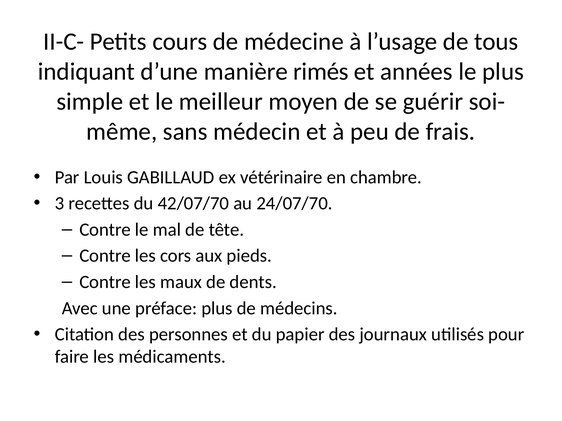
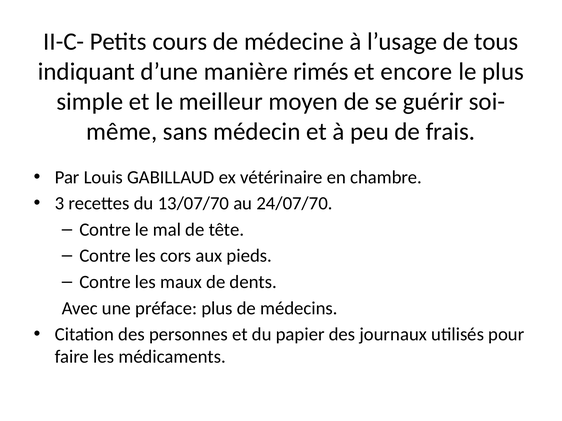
années: années -> encore (416, 72)
42/07/70: 42/07/70 -> 13/07/70 (193, 204)
